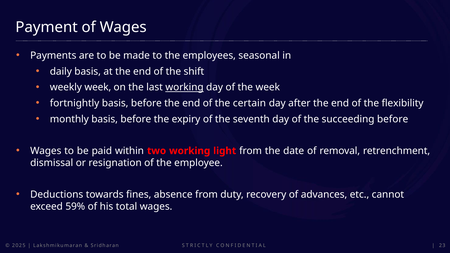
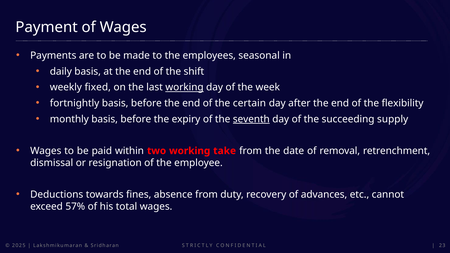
weekly week: week -> fixed (98, 87)
seventh underline: none -> present (251, 119)
succeeding before: before -> supply (393, 119)
light: light -> take (225, 151)
59%: 59% -> 57% (75, 207)
